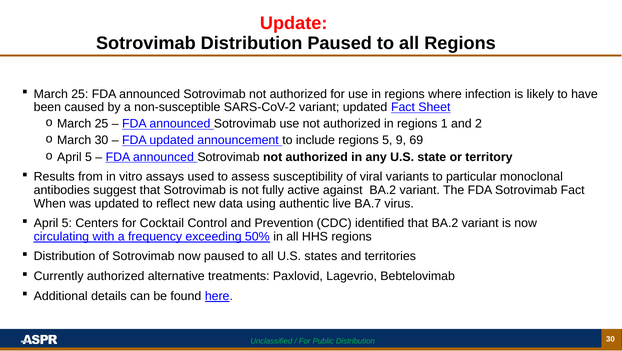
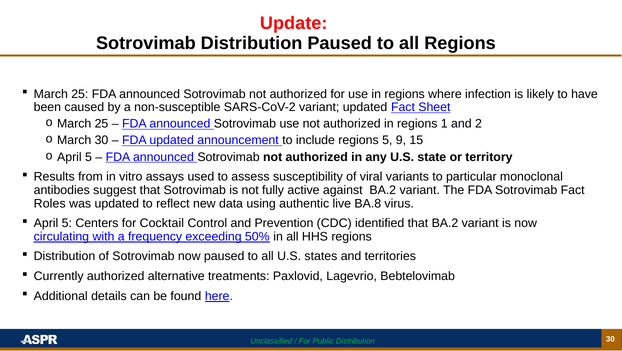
69: 69 -> 15 (416, 140)
When: When -> Roles (50, 203)
BA.7: BA.7 -> BA.8 (368, 203)
